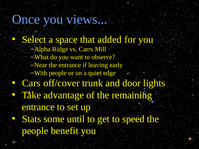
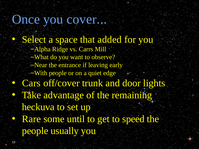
views: views -> cover (87, 19)
entrance: entrance -> heckuva (38, 107)
Stats: Stats -> Rare (31, 119)
benefit: benefit -> usually (65, 131)
